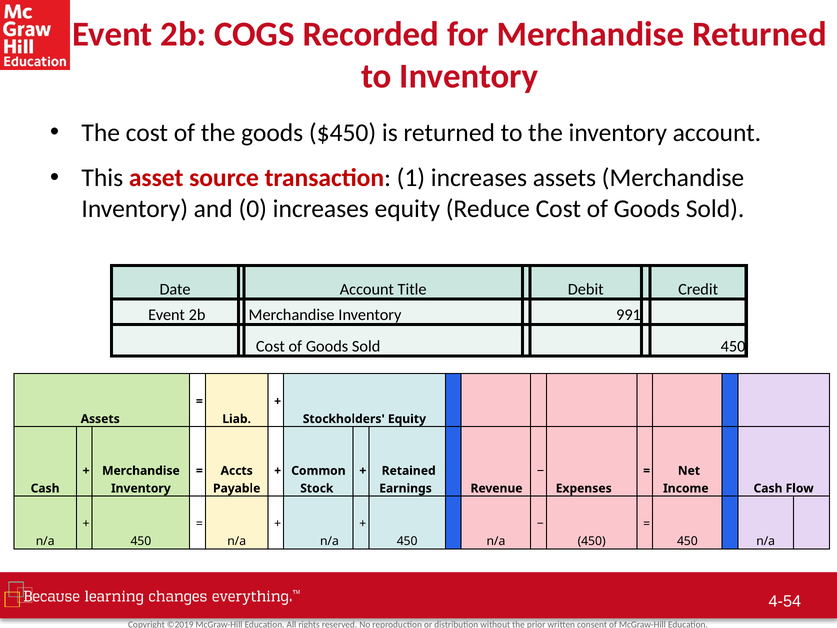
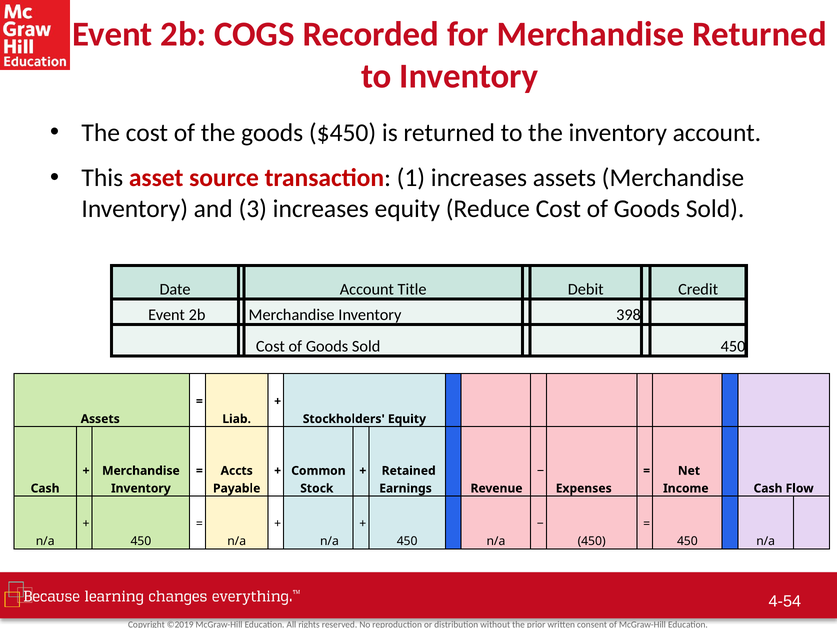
0: 0 -> 3 (253, 209)
991: 991 -> 398 (629, 315)
